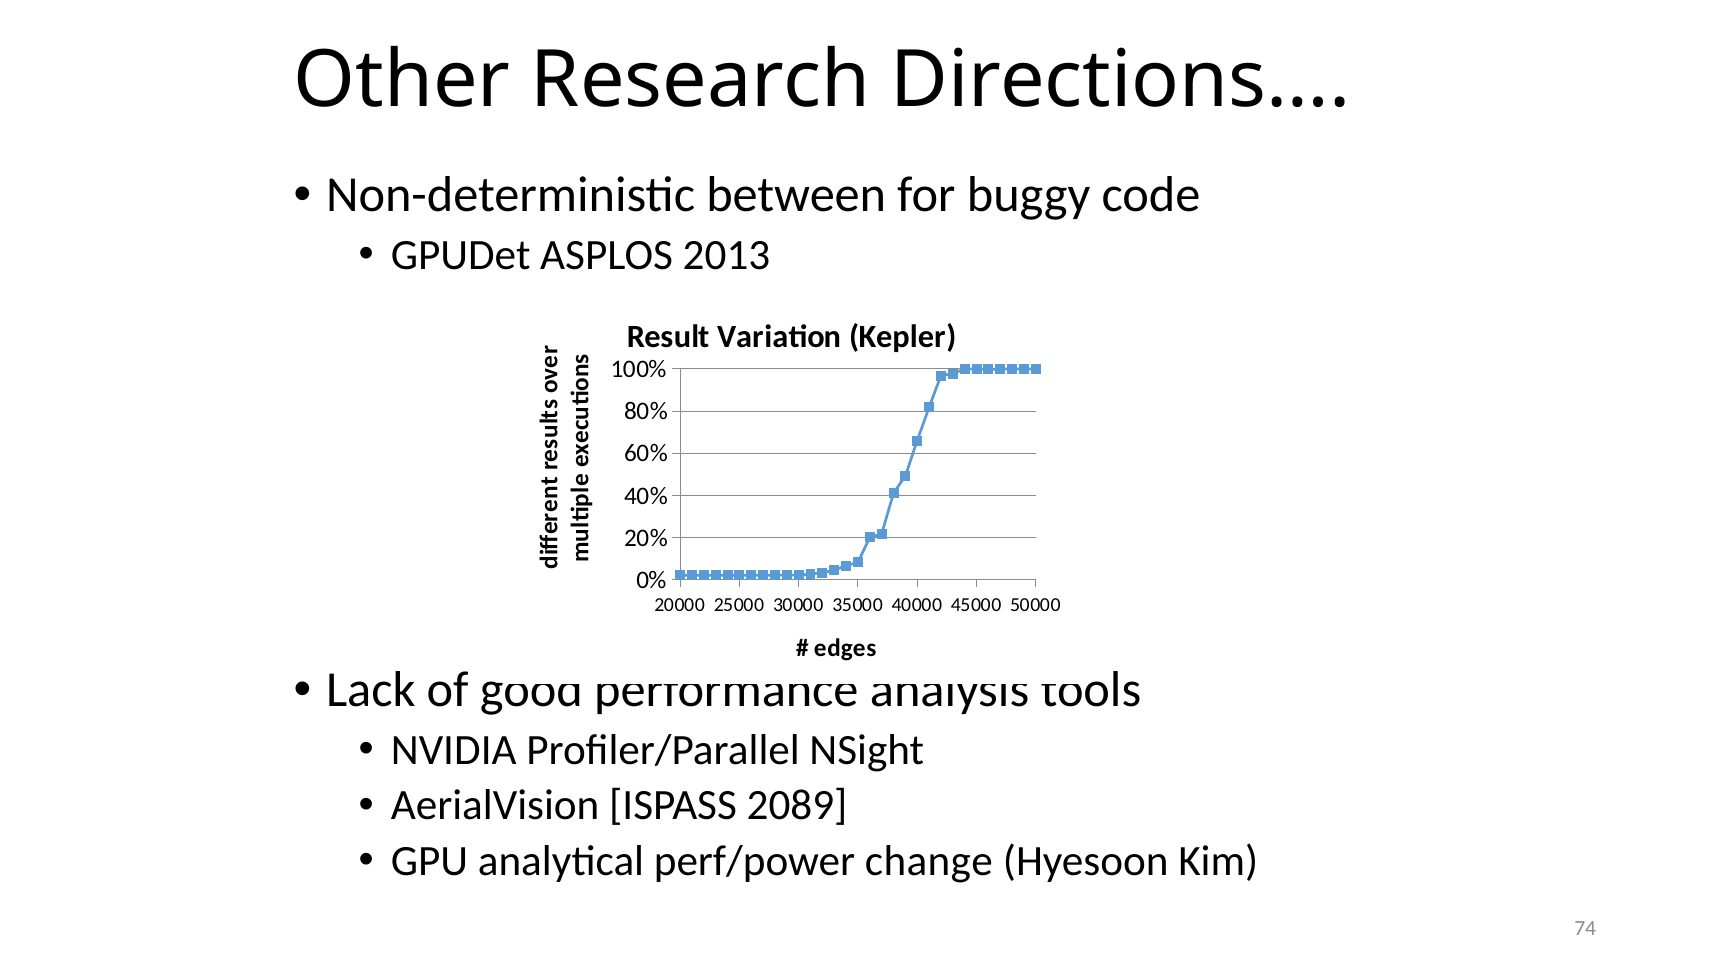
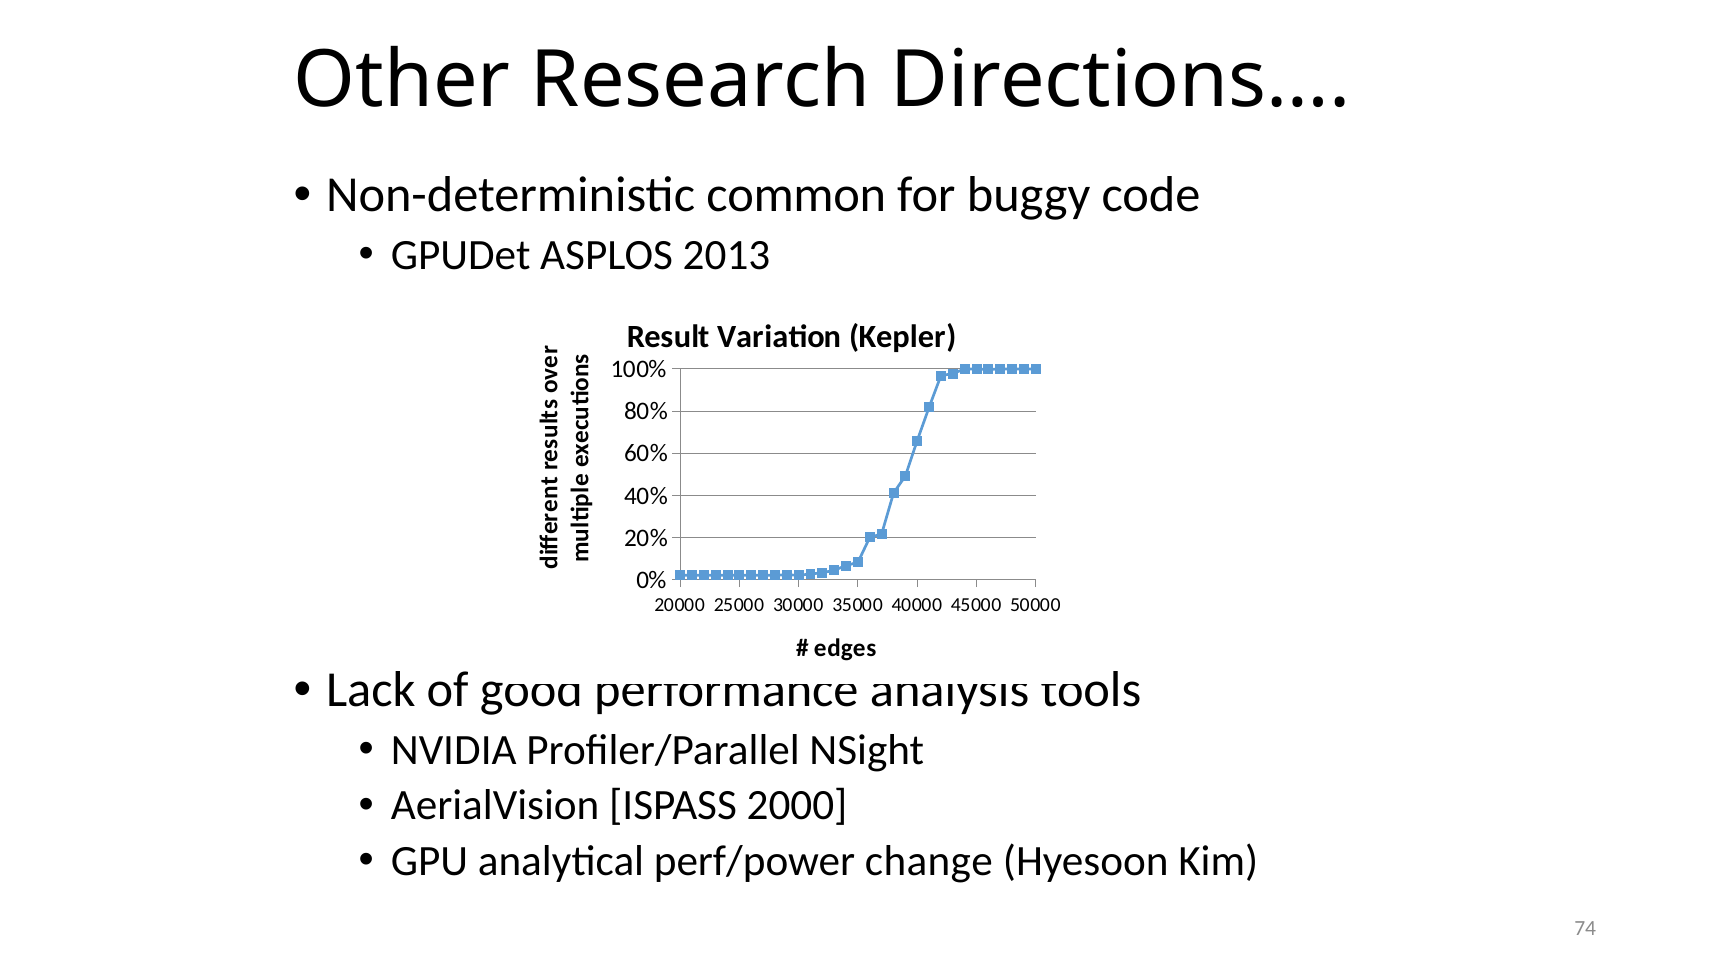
between: between -> common (796, 195)
2089: 2089 -> 2000 (797, 806)
